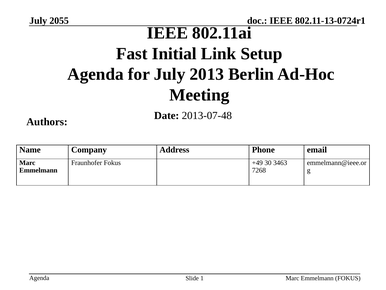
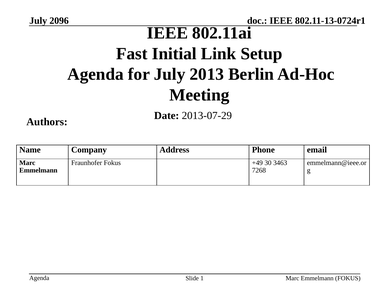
2055: 2055 -> 2096 (59, 21)
2013-07-48: 2013-07-48 -> 2013-07-29 (207, 115)
